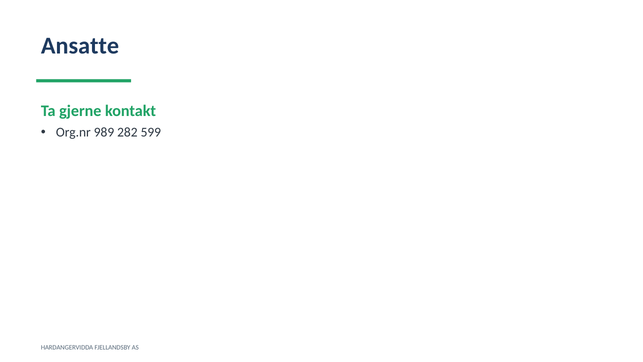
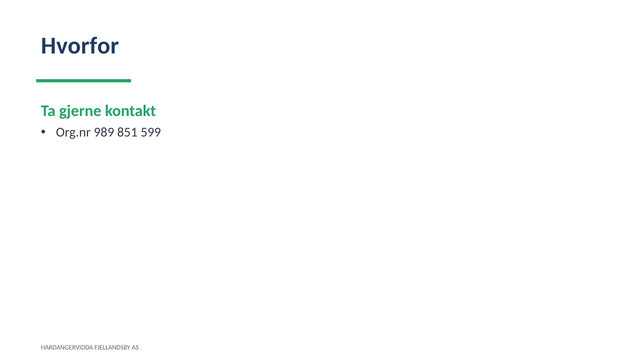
Ansatte: Ansatte -> Hvorfor (80, 46)
282: 282 -> 851 (127, 132)
